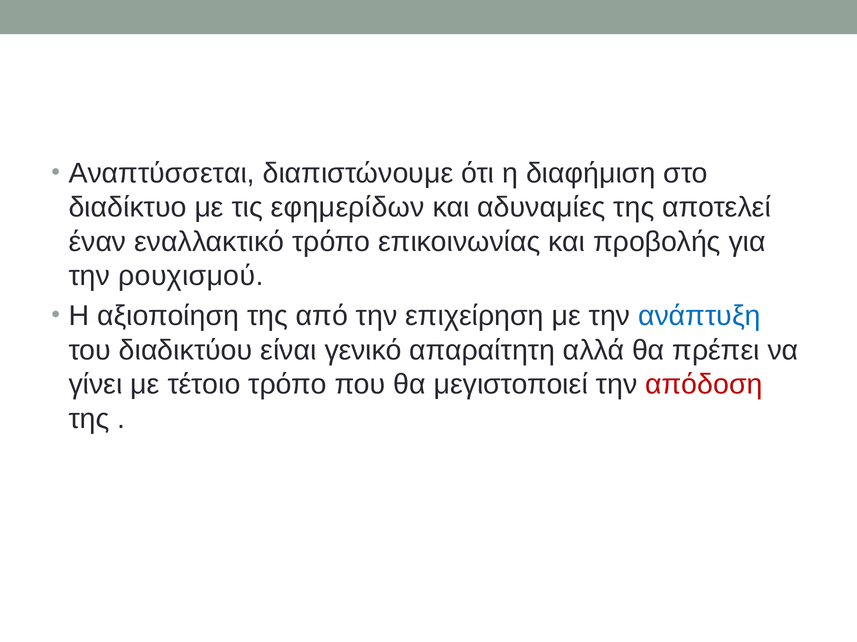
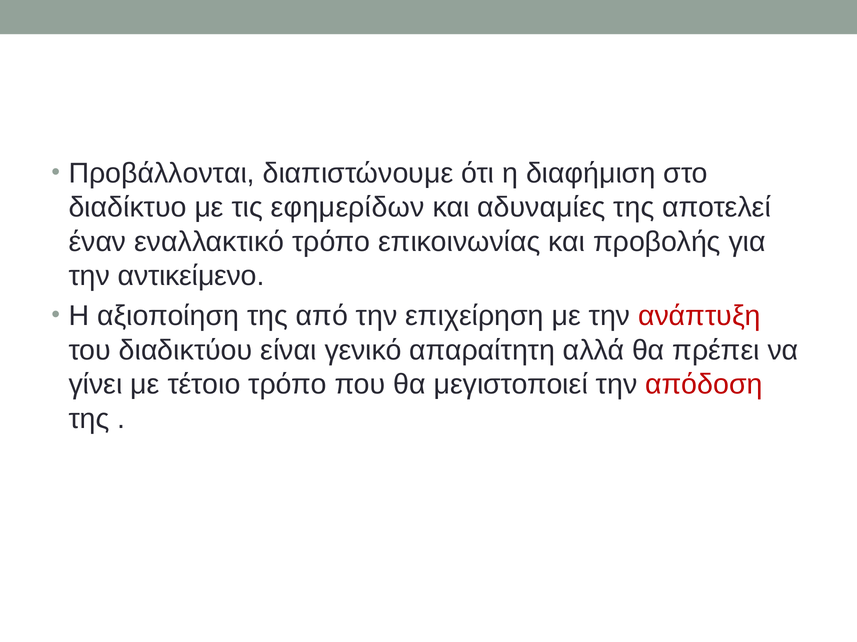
Αναπτύσσεται: Αναπτύσσεται -> Προβάλλονται (162, 173)
ρουχισμού: ρουχισμού -> αντικείμενο (191, 276)
ανάπτυξη colour: blue -> red (699, 316)
